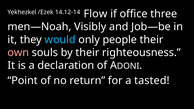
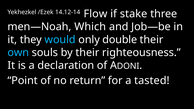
office: office -> stake (134, 14)
Visibly: Visibly -> Which (90, 27)
people: people -> double (120, 40)
own colour: pink -> light blue (18, 53)
